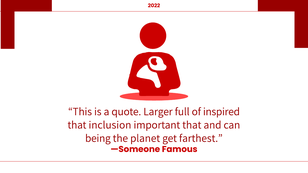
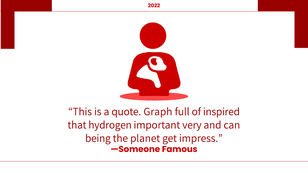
Larger: Larger -> Graph (158, 112)
inclusion: inclusion -> hydrogen (110, 125)
important that: that -> very (192, 125)
farthest: farthest -> impress (201, 138)
